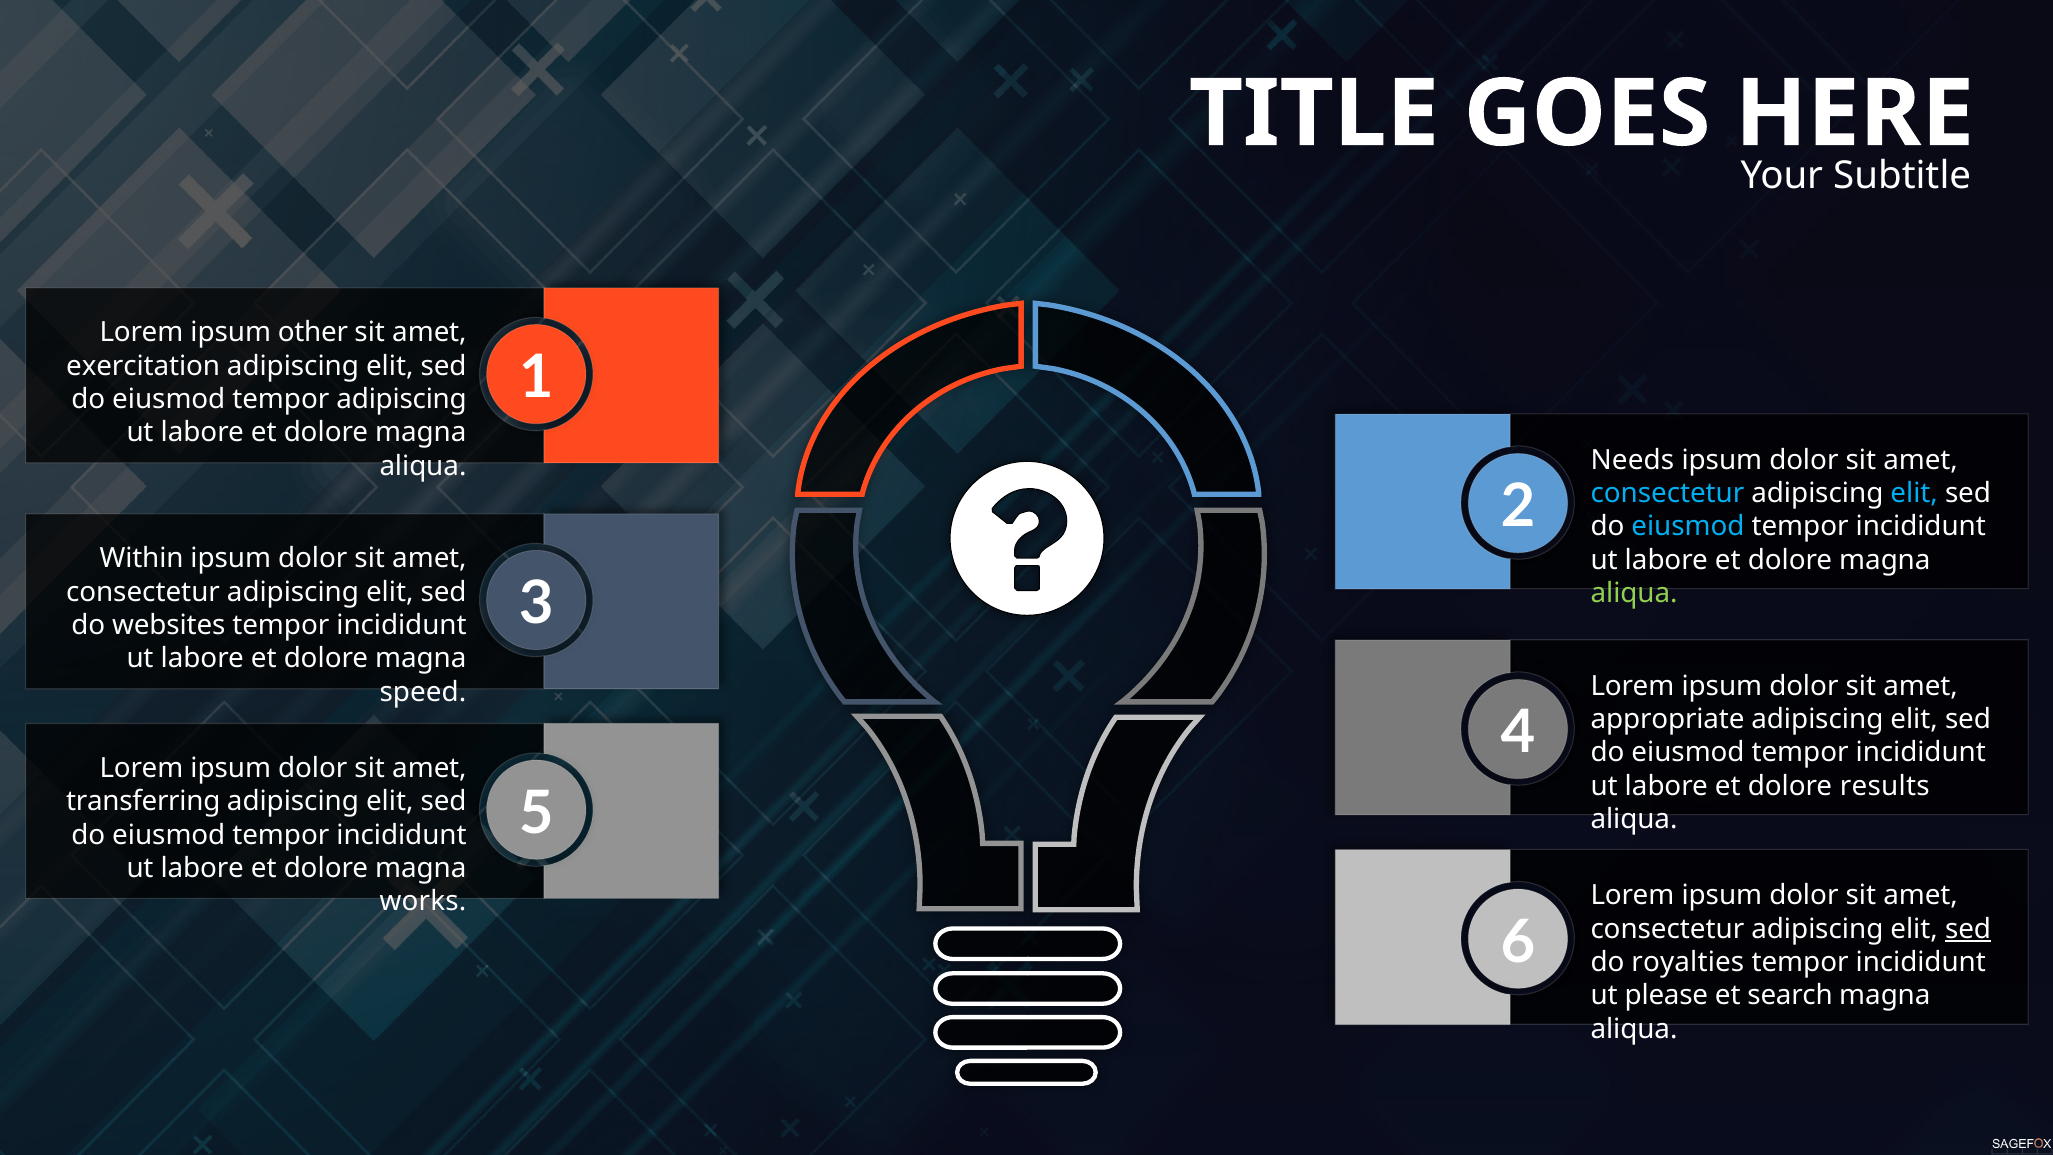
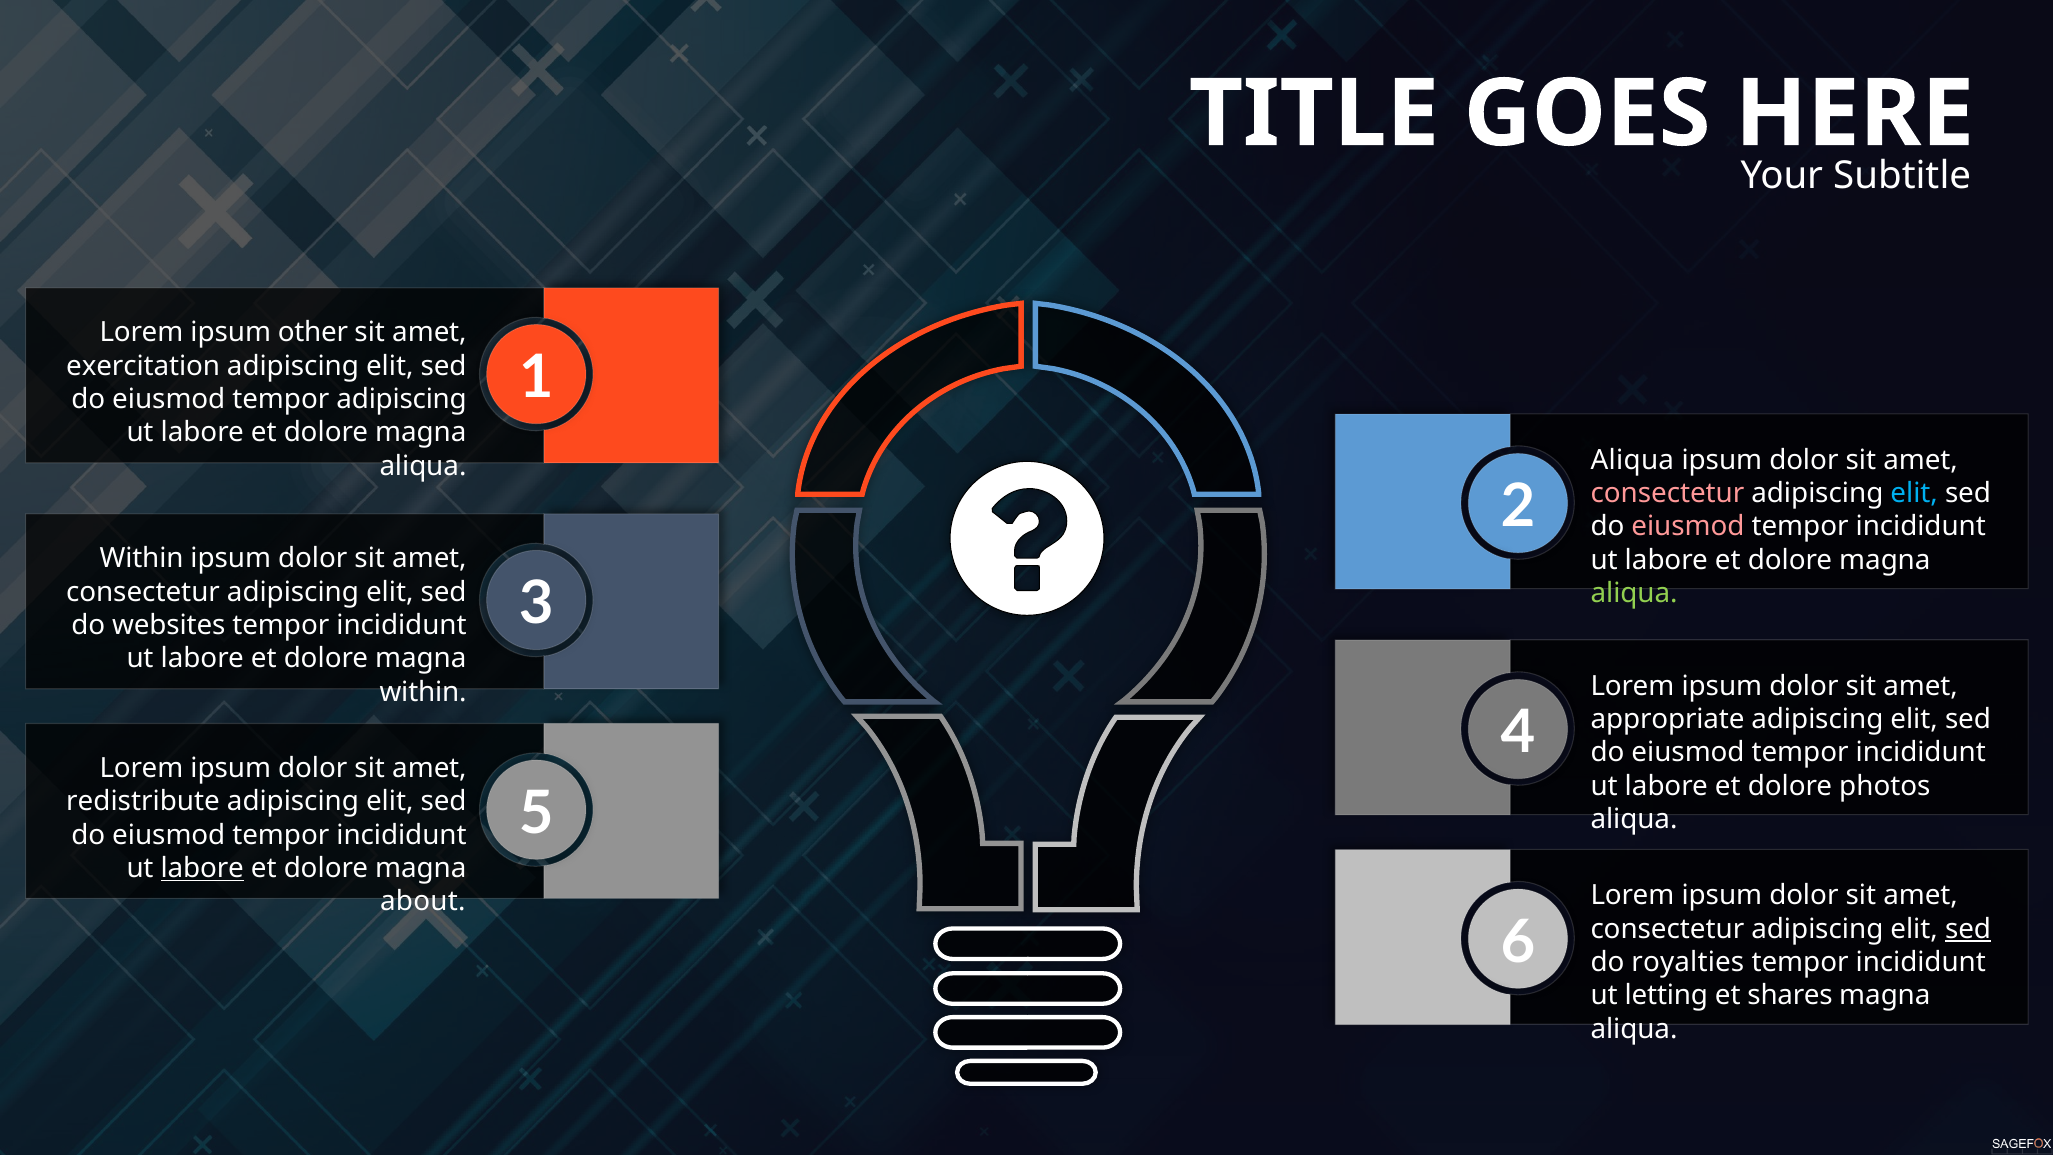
Needs: Needs -> Aliqua (1632, 460)
consectetur colour: light blue -> pink (1667, 493)
eiusmod colour: light blue -> pink (1688, 527)
speed: speed -> within (423, 692)
results: results -> photos (1885, 786)
transferring: transferring -> redistribute (143, 801)
labore underline: none -> present (202, 868)
works: works -> about (423, 902)
please: please -> letting (1666, 996)
search: search -> shares (1790, 996)
